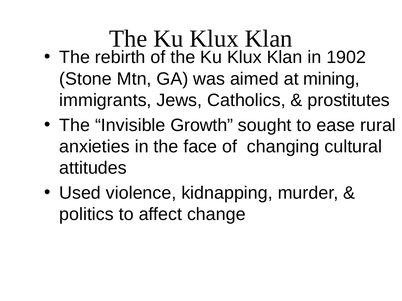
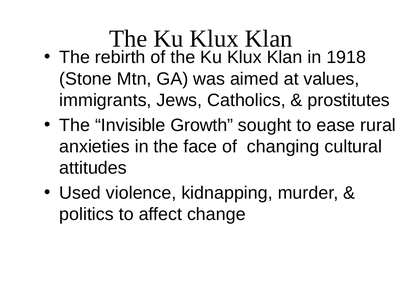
1902: 1902 -> 1918 (346, 57)
mining: mining -> values (331, 79)
